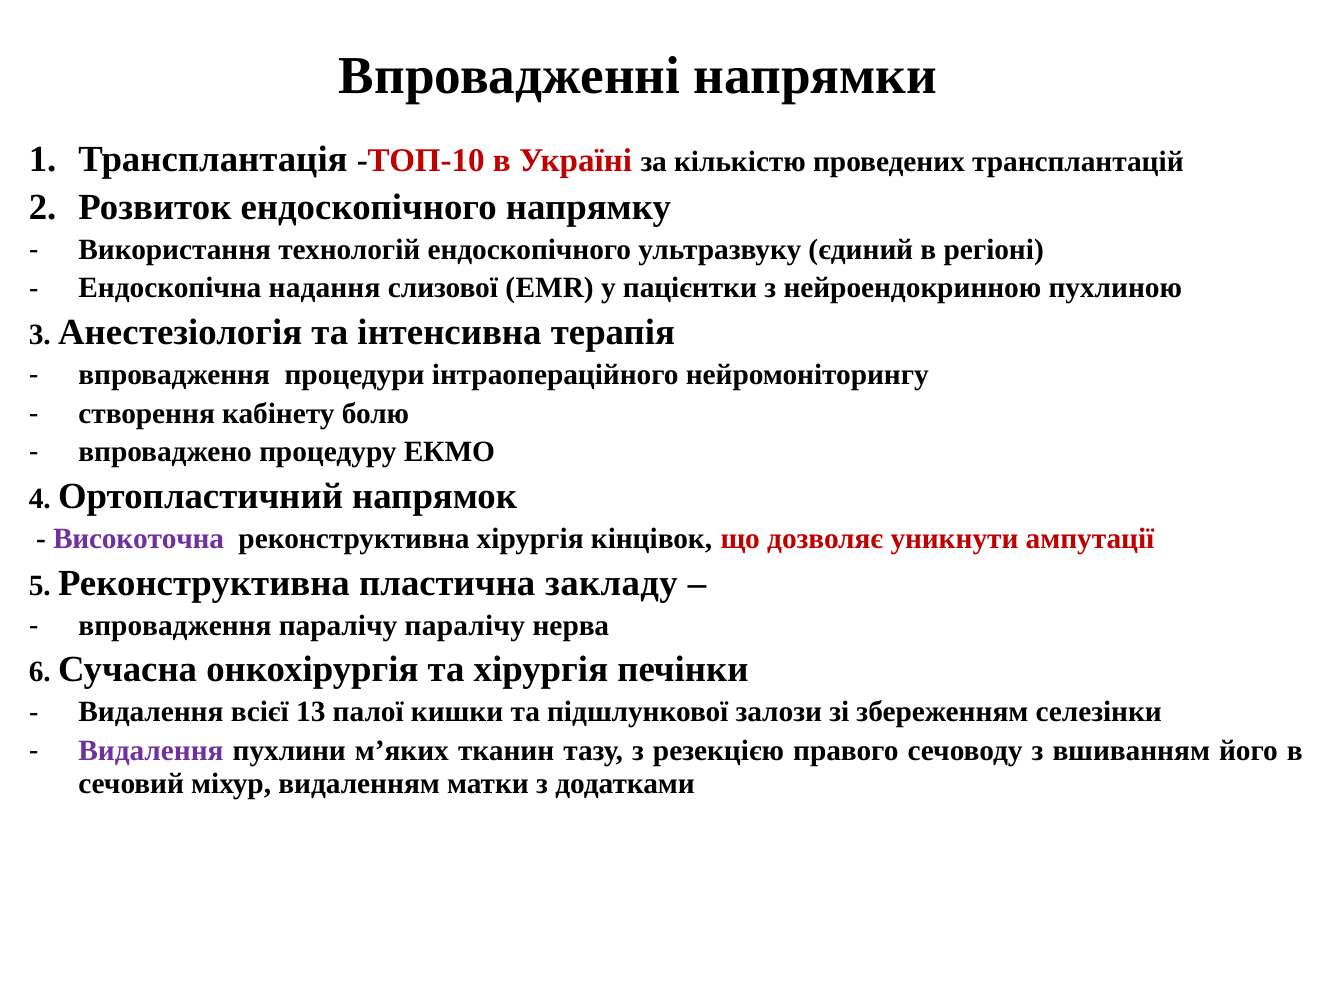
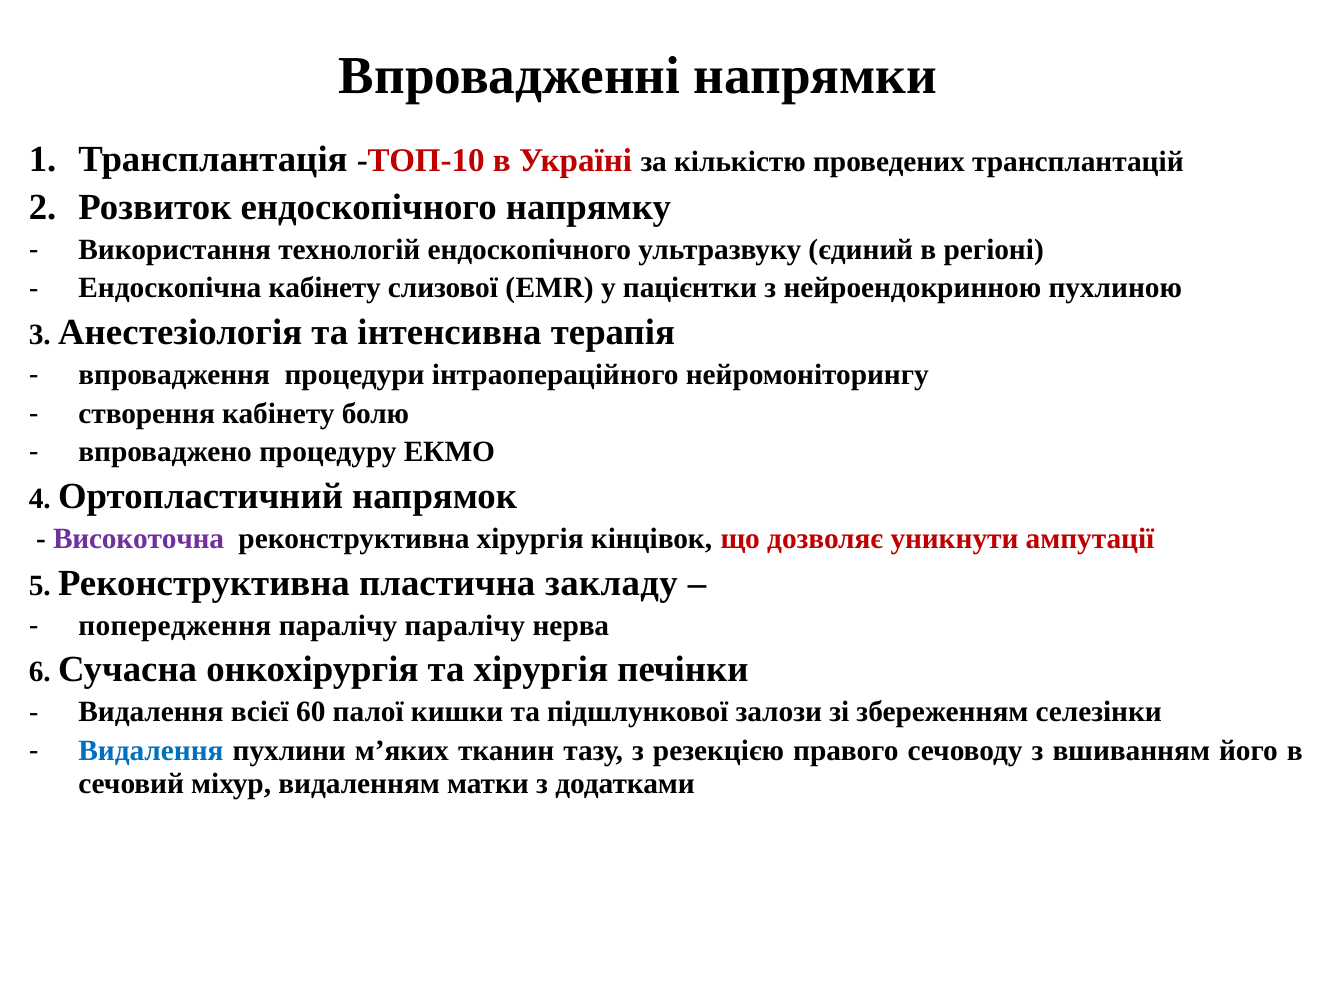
Ендоскопічна надання: надання -> кабінету (325, 288)
впровадження: впровадження -> попередження (175, 625)
13: 13 -> 60 (311, 712)
Видалення colour: purple -> blue (151, 750)
